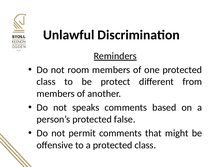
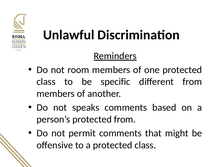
protect: protect -> specific (116, 82)
protected false: false -> from (125, 120)
